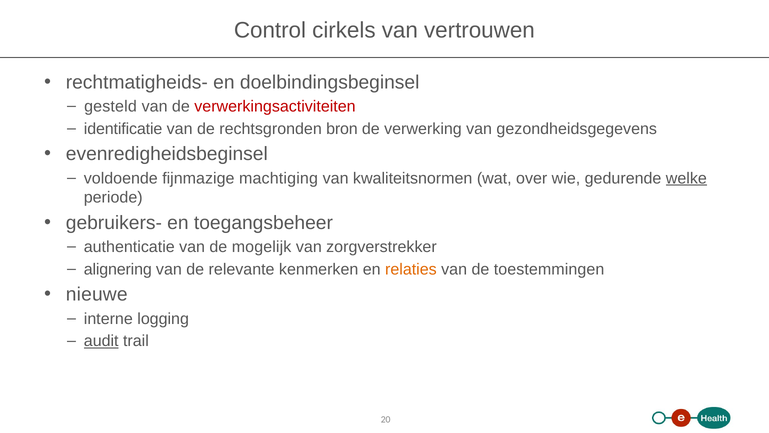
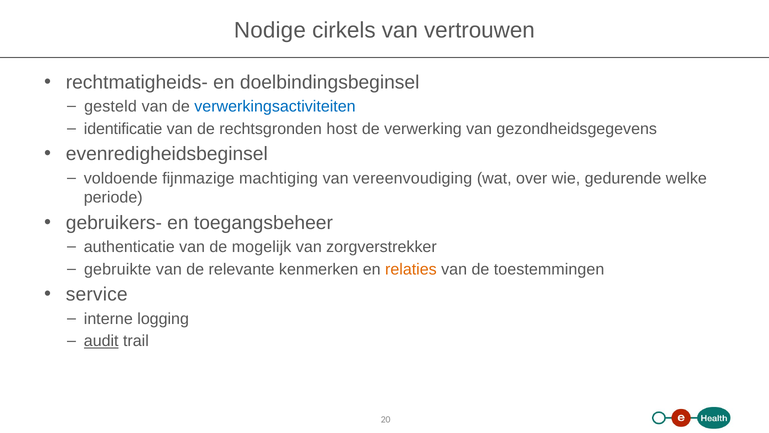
Control: Control -> Nodige (270, 30)
verwerkingsactiviteiten colour: red -> blue (275, 106)
bron: bron -> host (342, 129)
kwaliteitsnormen: kwaliteitsnormen -> vereenvoudiging (413, 178)
welke underline: present -> none (686, 178)
alignering: alignering -> gebruikte (118, 269)
nieuwe: nieuwe -> service (97, 294)
